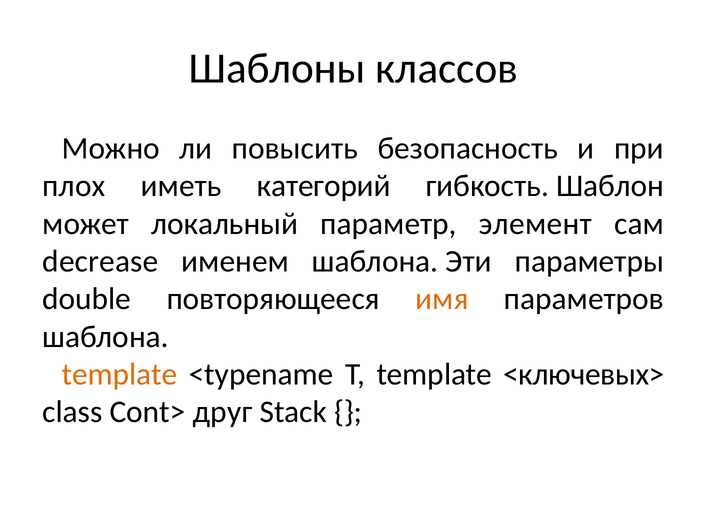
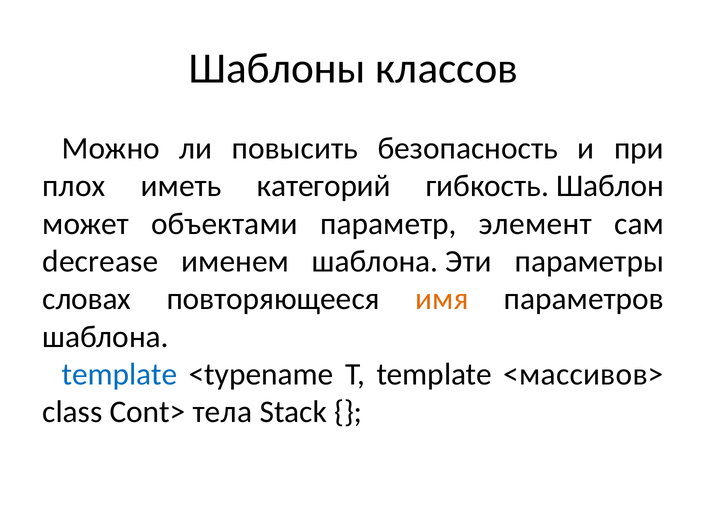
локальный: локальный -> объектами (225, 224)
double: double -> словах (87, 299)
template colour: orange -> blue (120, 375)
<ключевых>: <ключевых> -> <массивов> (584, 375)
друг: друг -> тела (222, 412)
